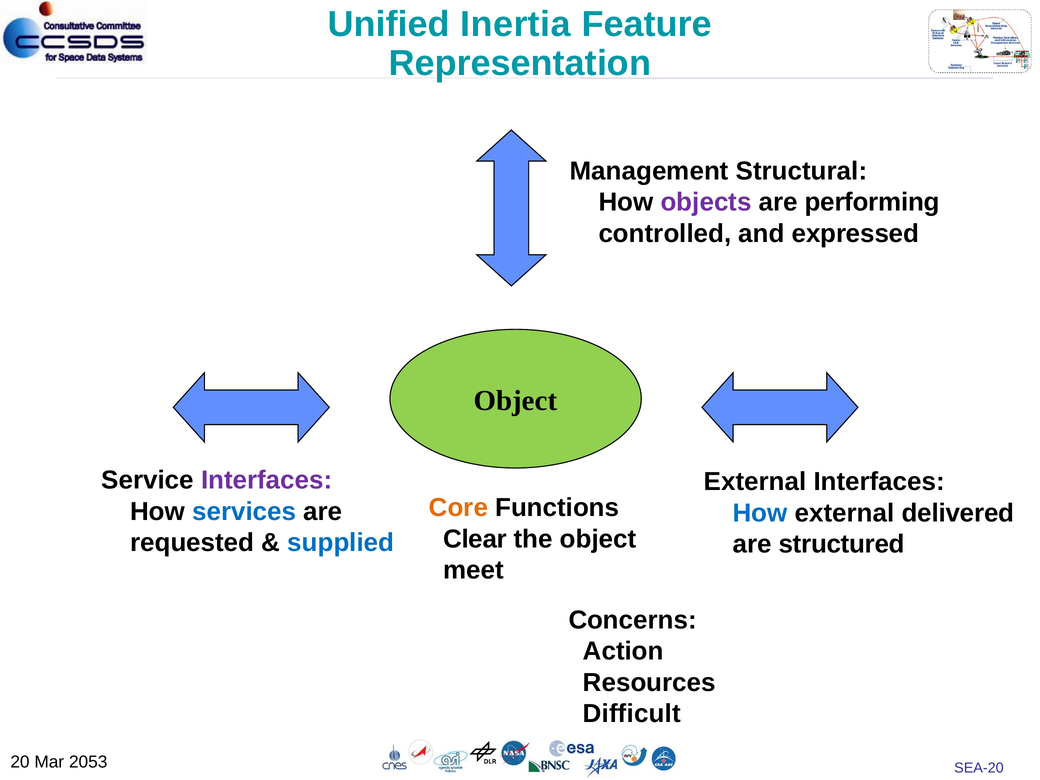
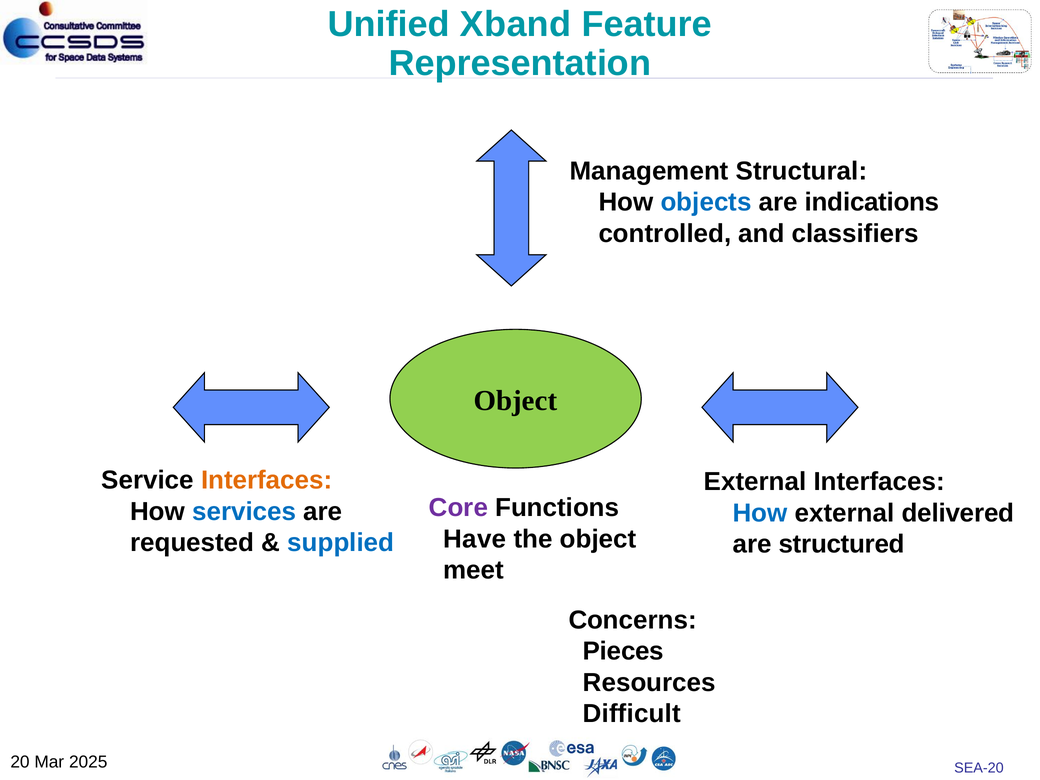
Inertia: Inertia -> Xband (516, 24)
objects colour: purple -> blue (706, 202)
performing: performing -> indications (872, 202)
expressed: expressed -> classifiers (855, 233)
Interfaces colour: purple -> orange (267, 480)
Core colour: orange -> purple (458, 508)
Clear: Clear -> Have (475, 539)
Action: Action -> Pieces (623, 651)
2053: 2053 -> 2025 (88, 762)
